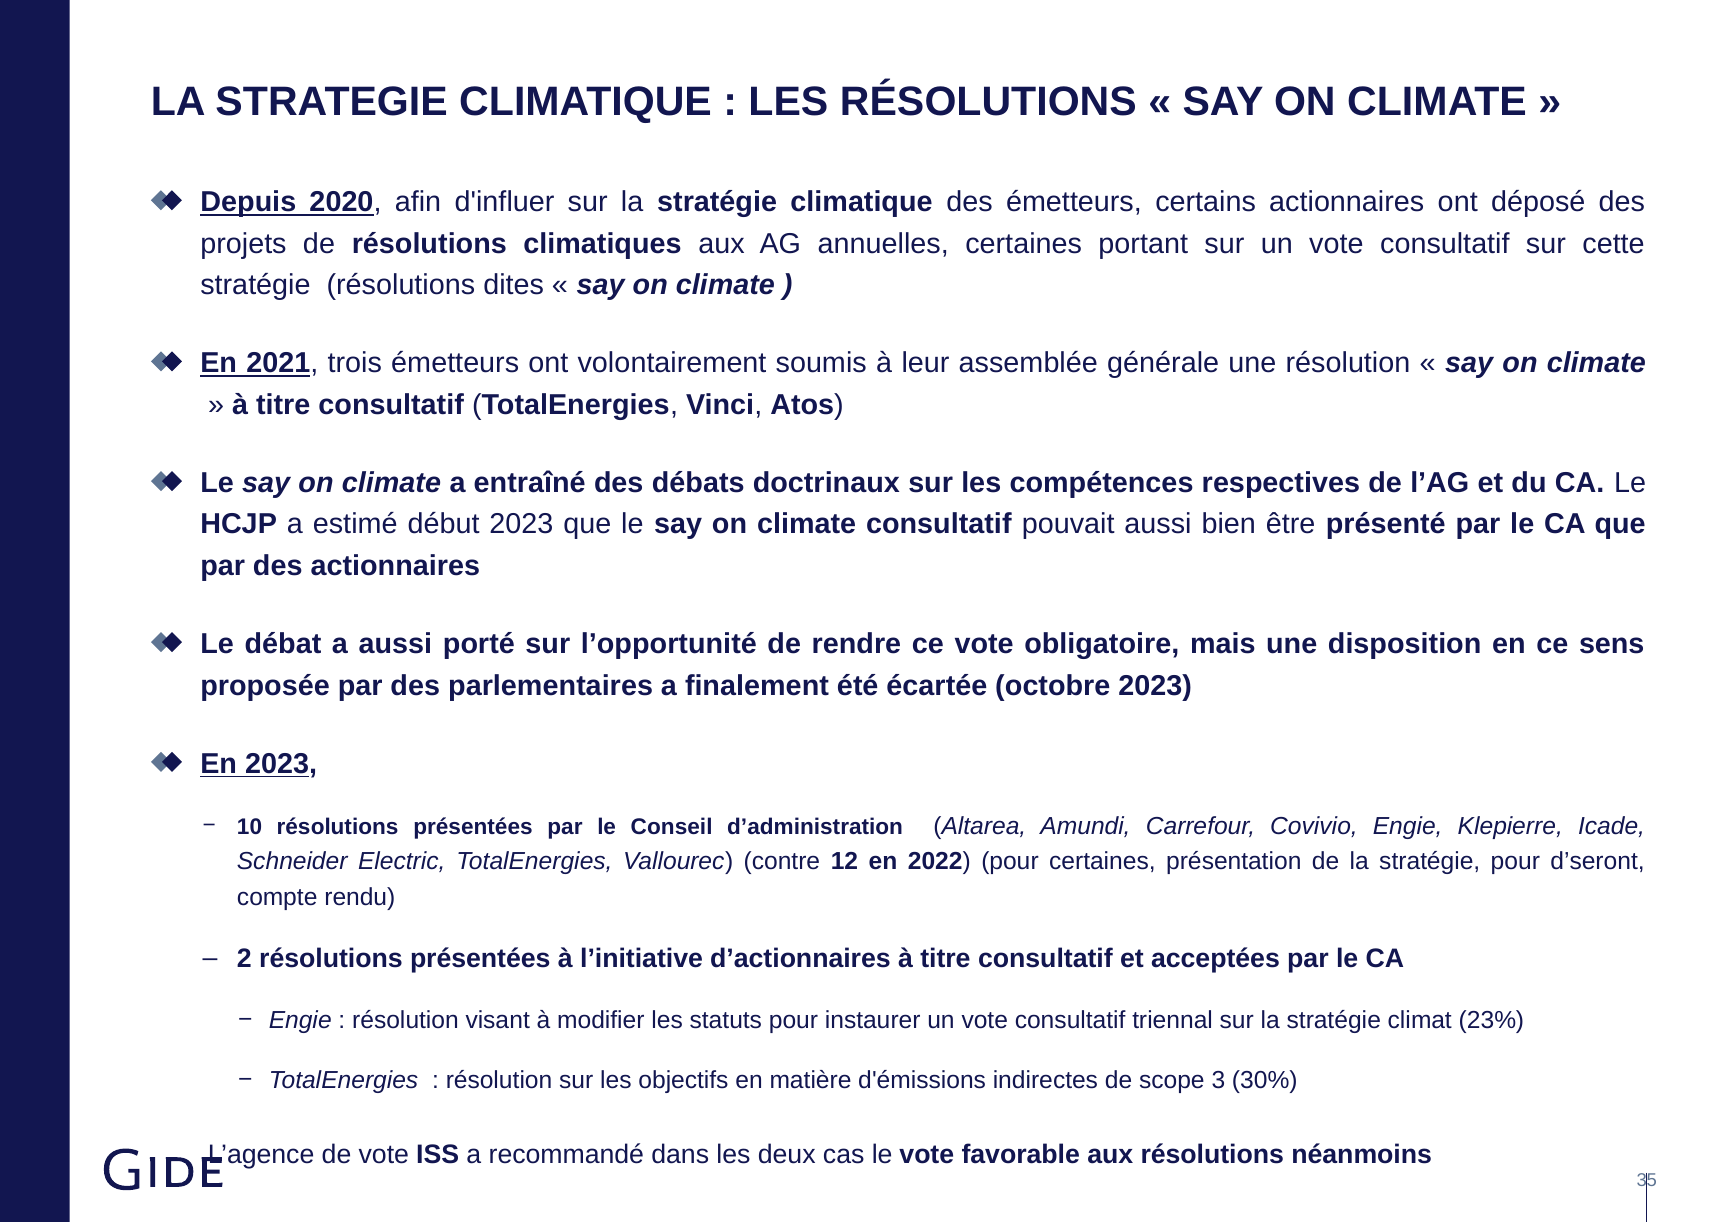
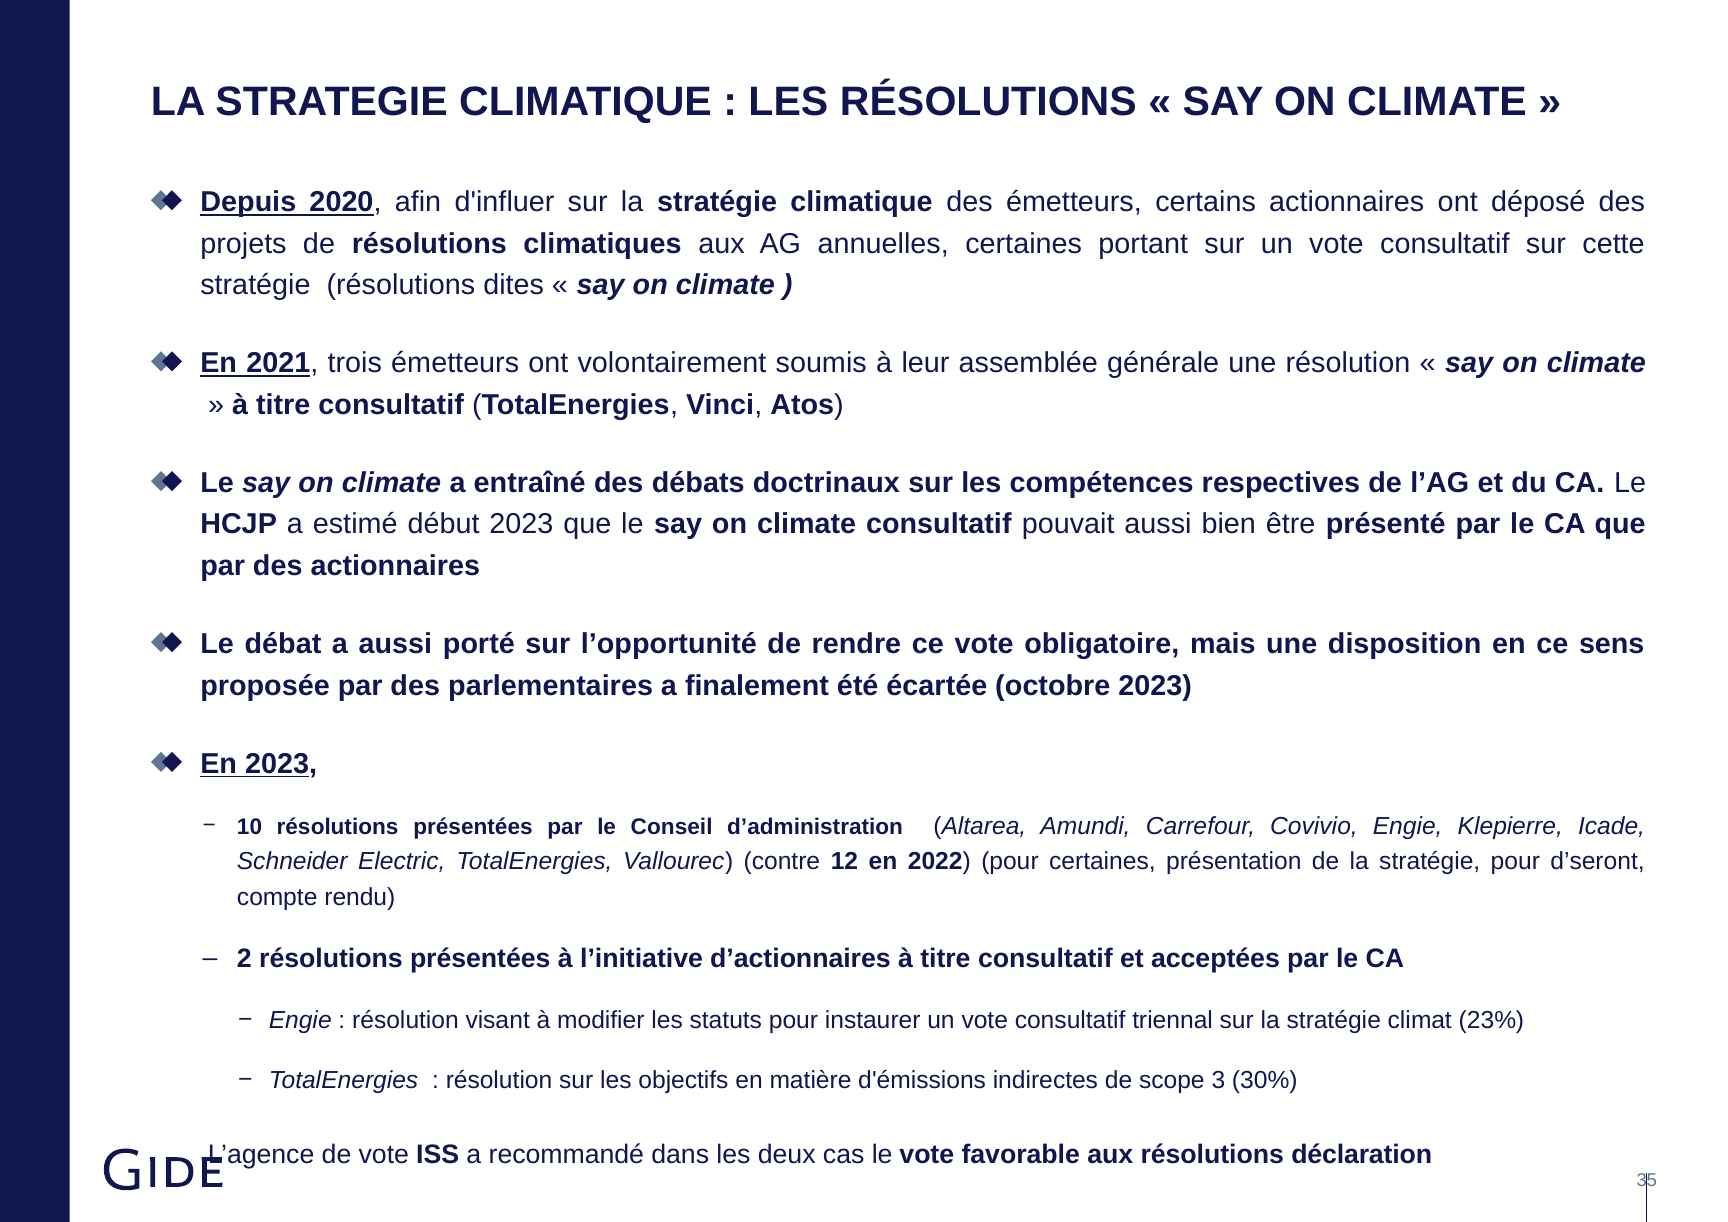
néanmoins: néanmoins -> déclaration (1362, 1155)
